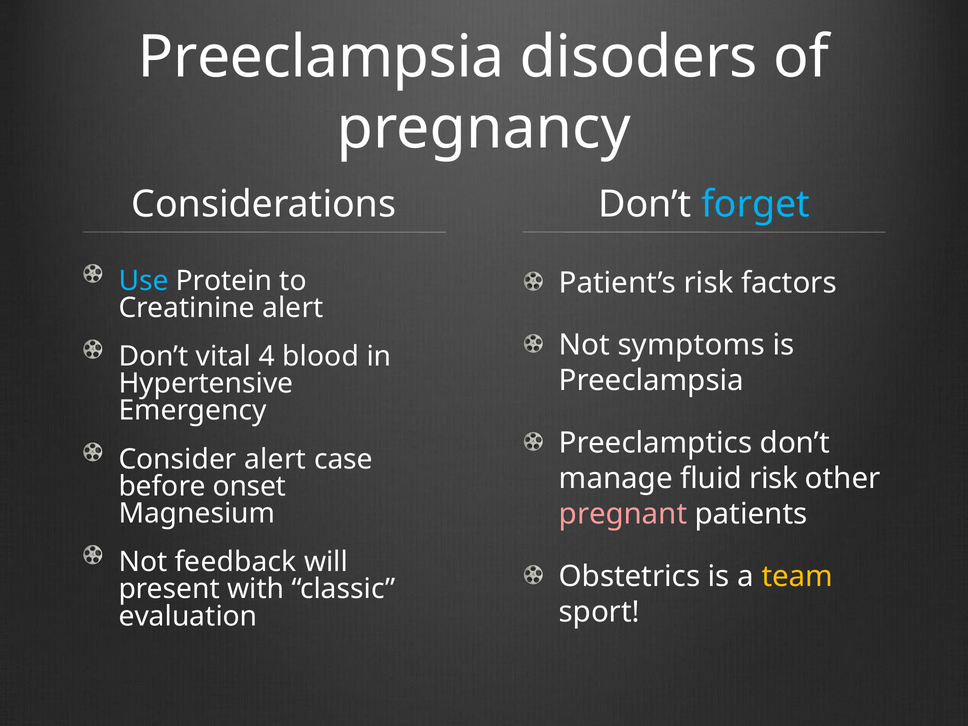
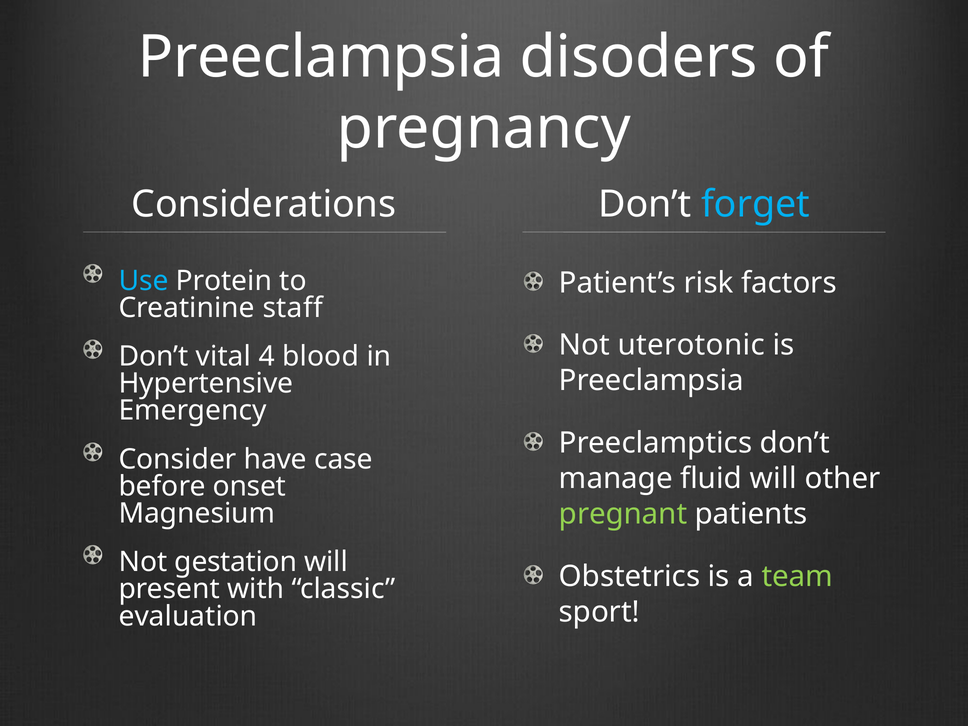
Creatinine alert: alert -> staff (293, 308)
symptoms: symptoms -> uterotonic (691, 345)
Consider alert: alert -> have (275, 459)
fluid risk: risk -> will (773, 479)
pregnant colour: pink -> light green (623, 514)
feedback: feedback -> gestation (236, 562)
team colour: yellow -> light green (797, 576)
